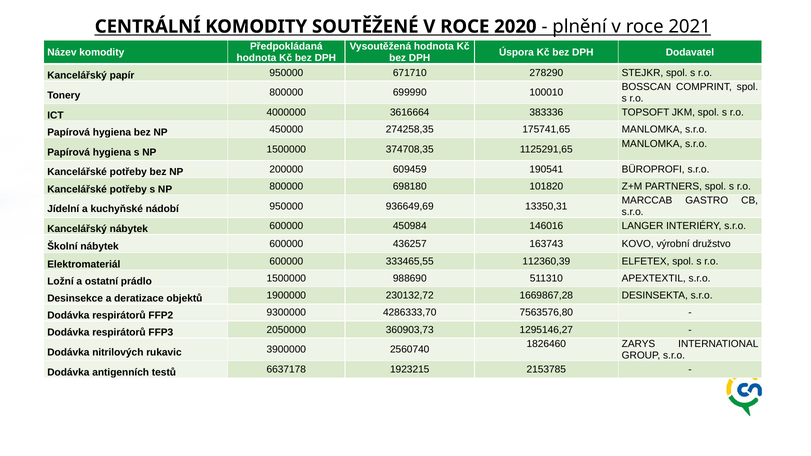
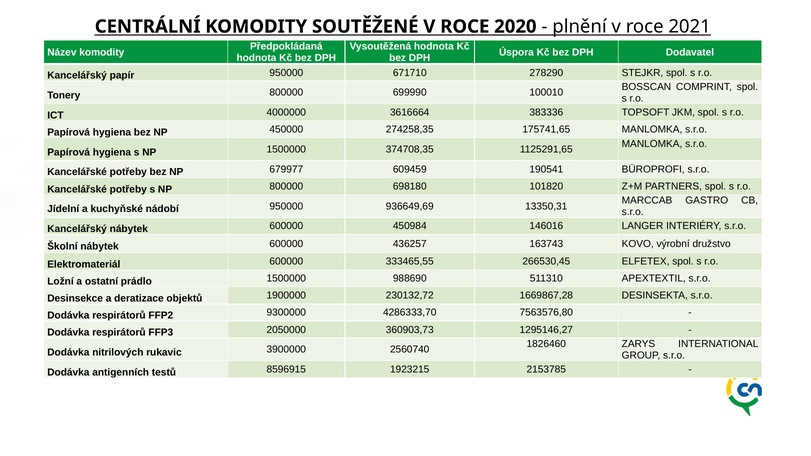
200000: 200000 -> 679977 (286, 169)
112360,39: 112360,39 -> 266530,45 (546, 262)
6637178: 6637178 -> 8596915 (286, 370)
